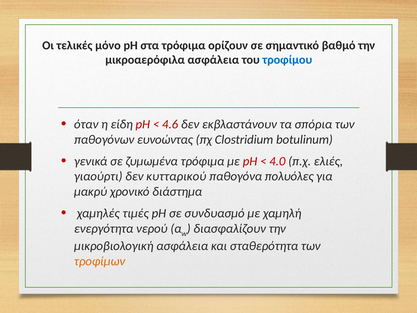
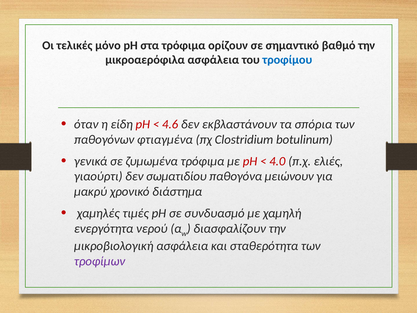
ευνοώντας: ευνοώντας -> φτιαγμένα (165, 139)
κυτταρικού: κυτταρικού -> σωματιδίου (176, 176)
πολυόλες: πολυόλες -> μειώνουν (289, 176)
τροφίμων colour: orange -> purple (100, 261)
